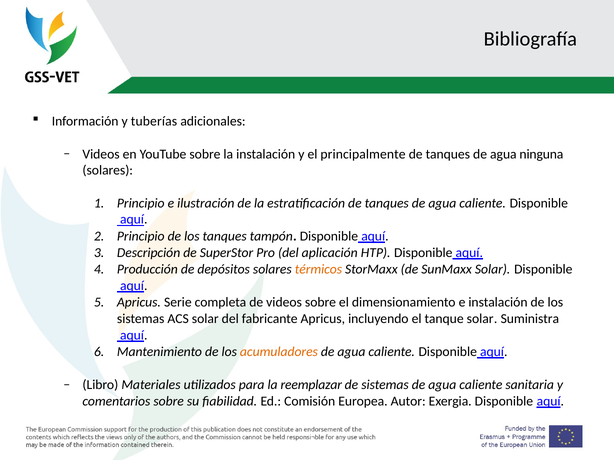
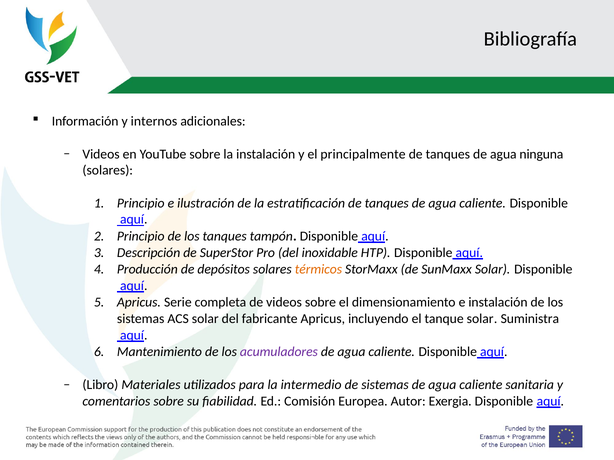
tuberías: tuberías -> internos (154, 122)
aplicación: aplicación -> inoxidable (330, 253)
acumuladores colour: orange -> purple (279, 352)
reemplazar: reemplazar -> intermedio (311, 385)
